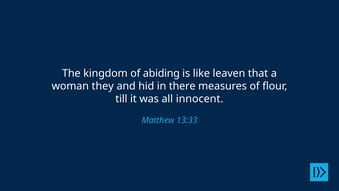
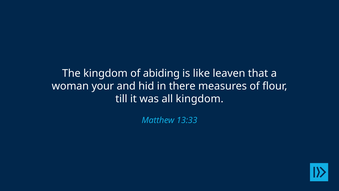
they: they -> your (103, 86)
all innocent: innocent -> kingdom (200, 99)
